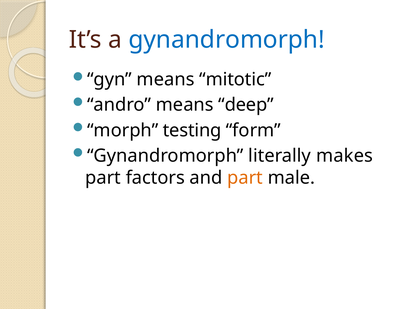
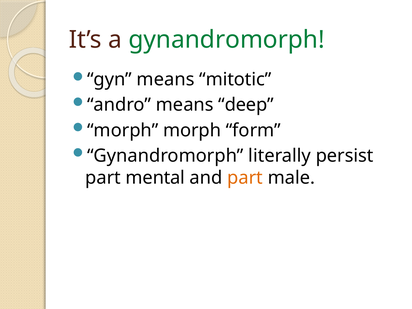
gynandromorph colour: blue -> green (227, 40)
morph testing: testing -> morph (192, 130)
makes: makes -> persist (345, 156)
factors: factors -> mental (155, 178)
